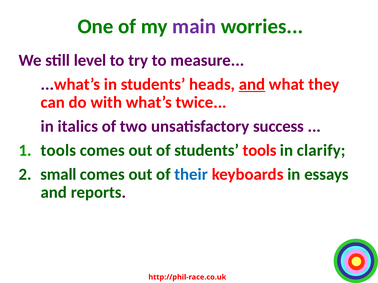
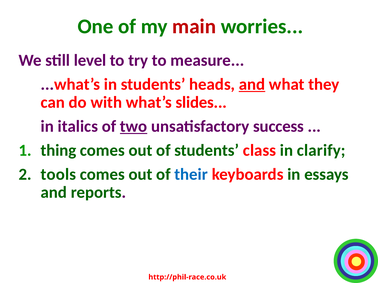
main colour: purple -> red (194, 27)
twice: twice -> slides (201, 103)
two underline: none -> present (134, 127)
tools: tools -> thing (58, 151)
students tools: tools -> class (260, 151)
small: small -> tools (58, 175)
